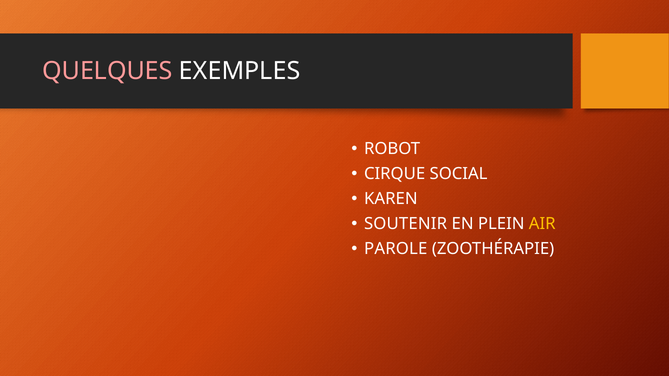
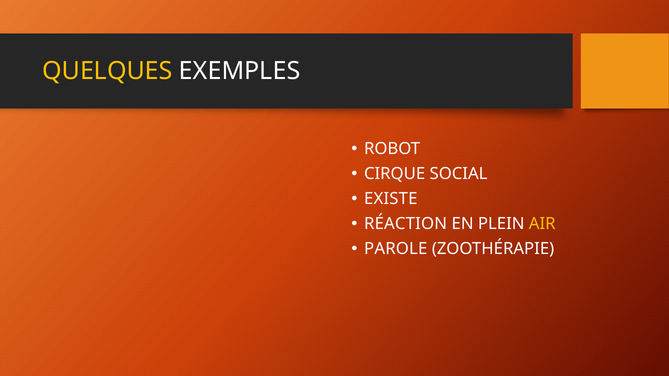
QUELQUES colour: pink -> yellow (107, 71)
KAREN: KAREN -> EXISTE (391, 199)
SOUTENIR: SOUTENIR -> RÉACTION (406, 224)
